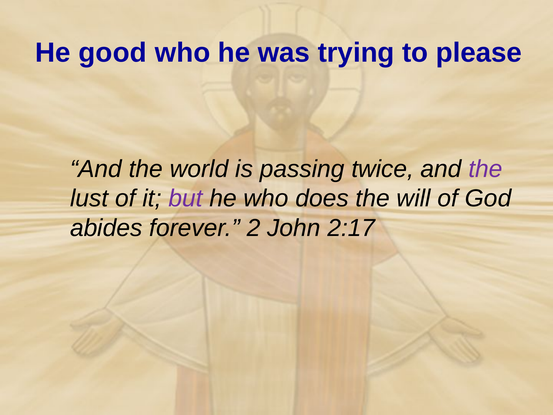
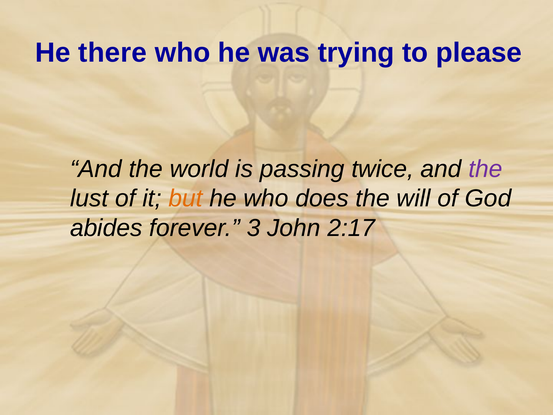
good: good -> there (113, 53)
but colour: purple -> orange (185, 198)
2: 2 -> 3 (254, 228)
